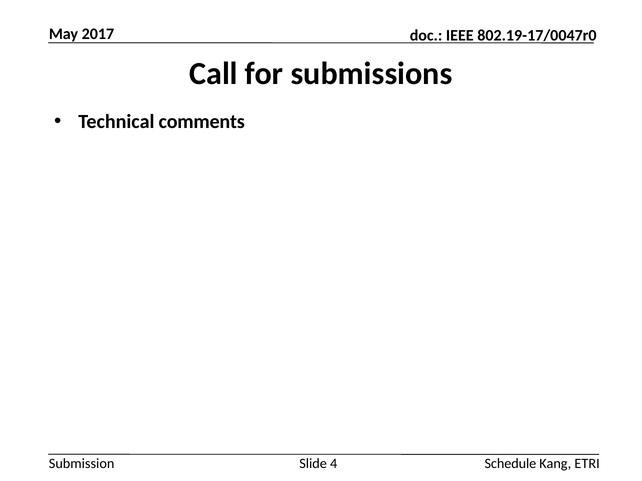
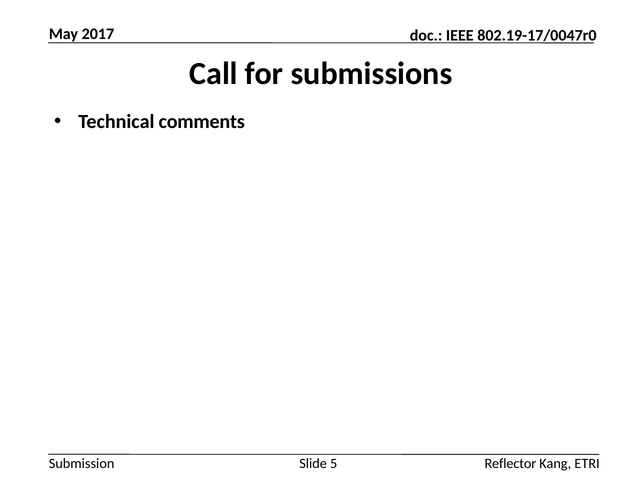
4: 4 -> 5 (334, 464)
Schedule: Schedule -> Reflector (510, 464)
